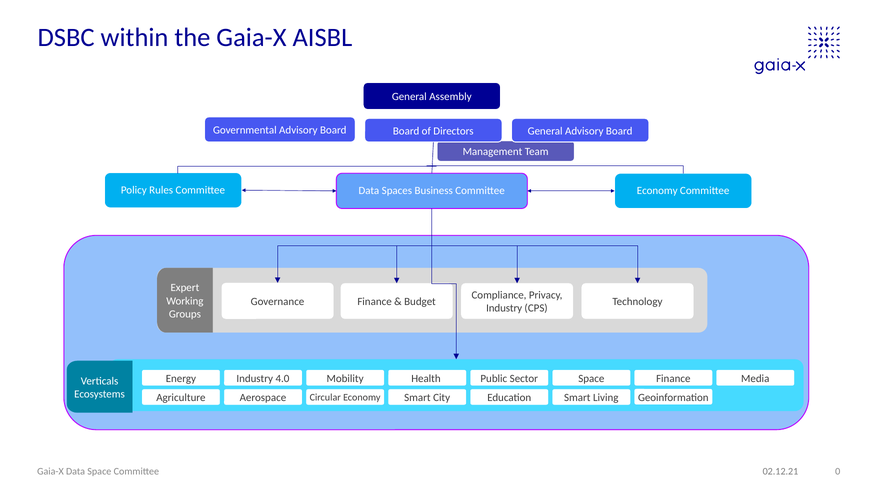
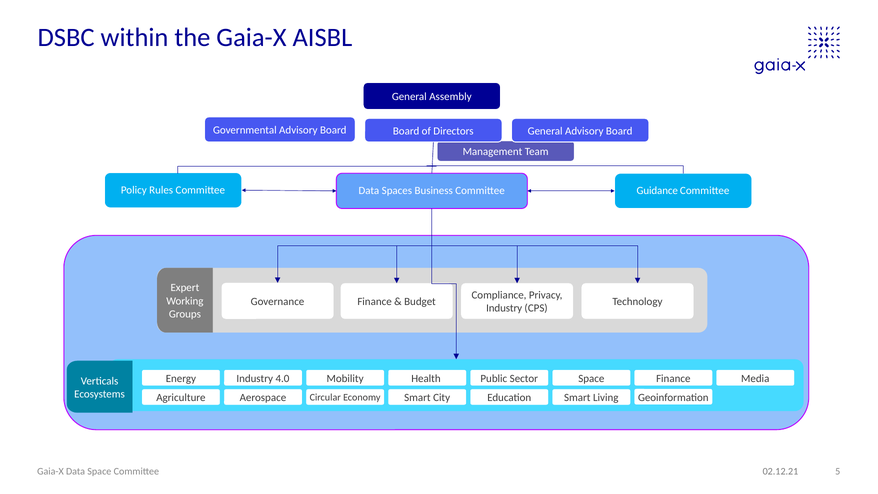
Committee Economy: Economy -> Guidance (657, 191)
0: 0 -> 5 (838, 471)
